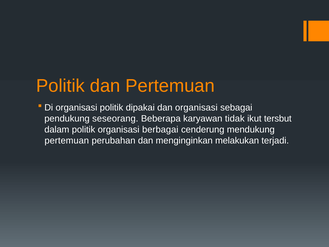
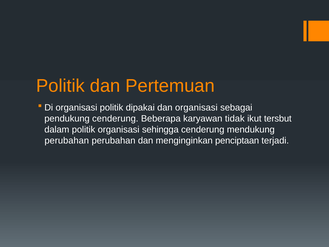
pendukung seseorang: seseorang -> cenderung (115, 118)
berbagai: berbagai -> sehingga (160, 129)
pertemuan: pertemuan -> perubahan (67, 140)
melakukan: melakukan -> penciptaan (237, 140)
